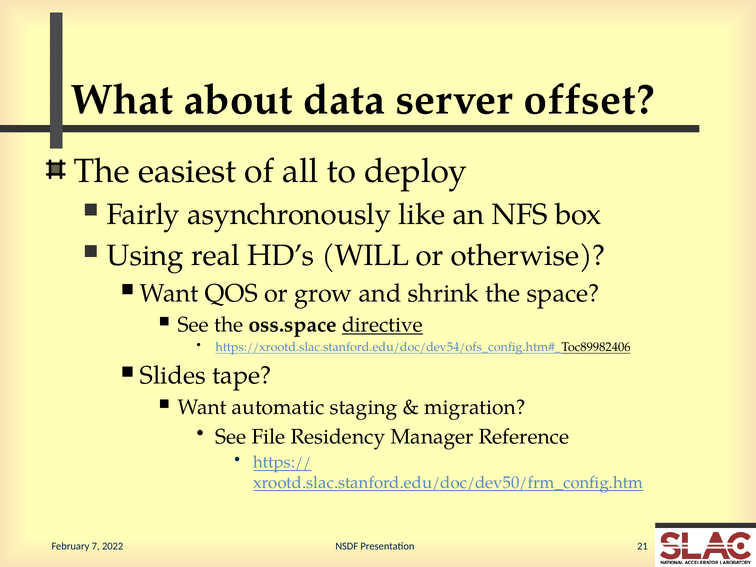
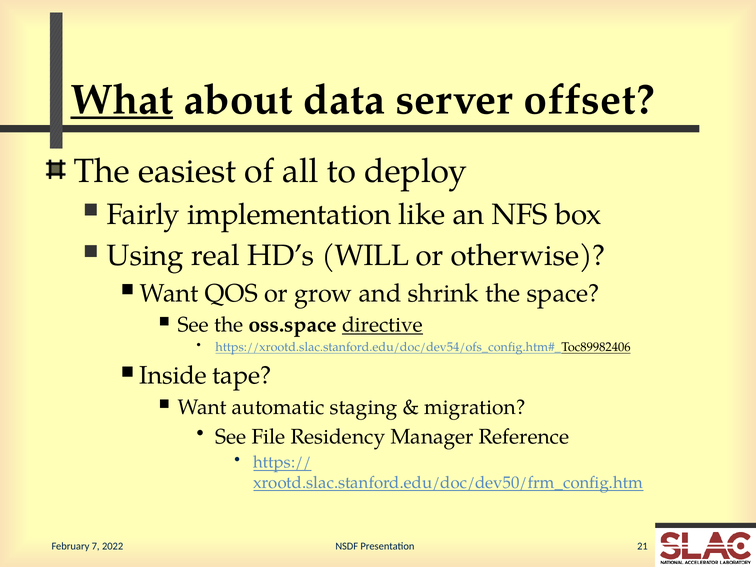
What underline: none -> present (122, 100)
asynchronously: asynchronously -> implementation (289, 215)
Slides: Slides -> Inside (173, 376)
